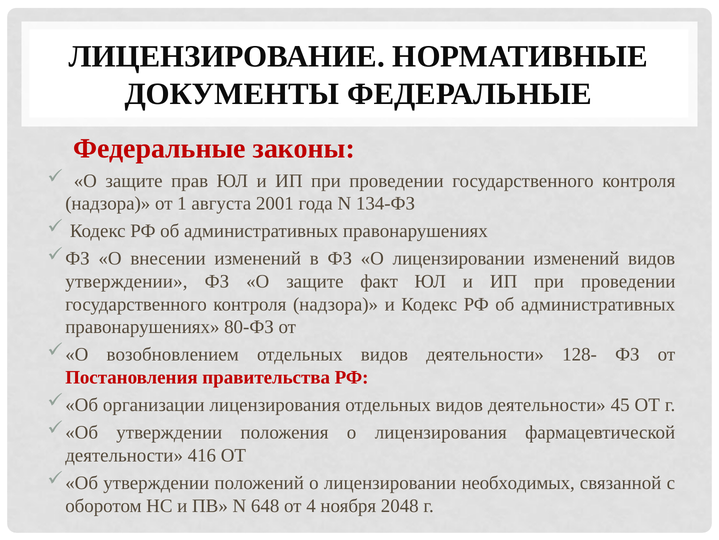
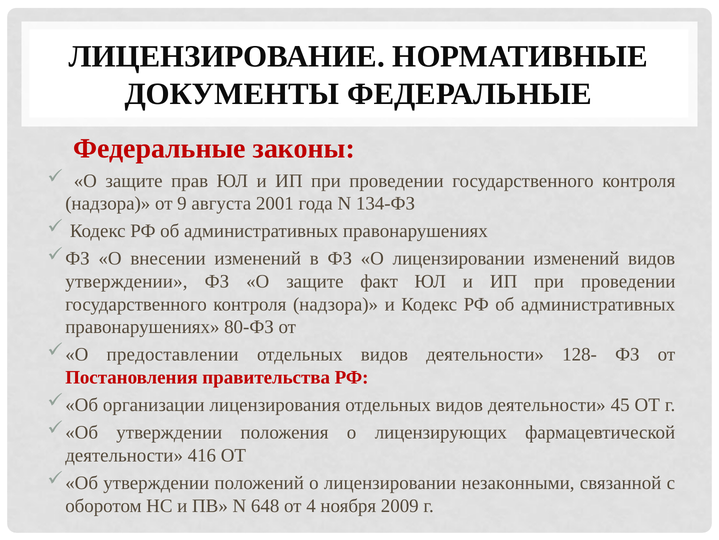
1: 1 -> 9 (182, 203)
возобновлением: возобновлением -> предоставлении (173, 354)
о лицензирования: лицензирования -> лицензирующих (441, 432)
необходимых: необходимых -> незаконными (518, 482)
2048: 2048 -> 2009 (400, 505)
